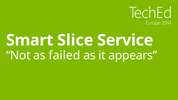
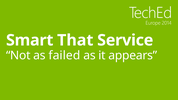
Slice: Slice -> That (75, 40)
